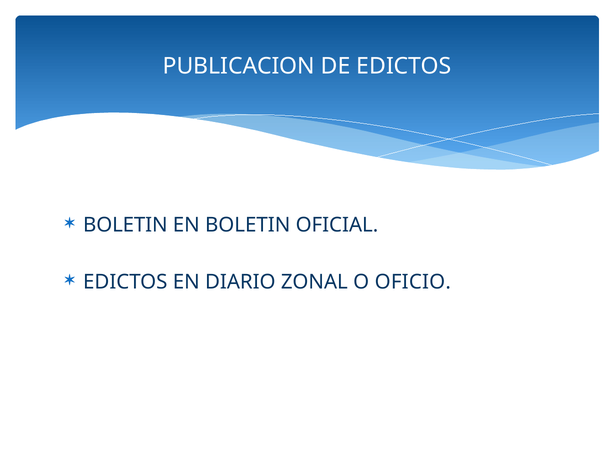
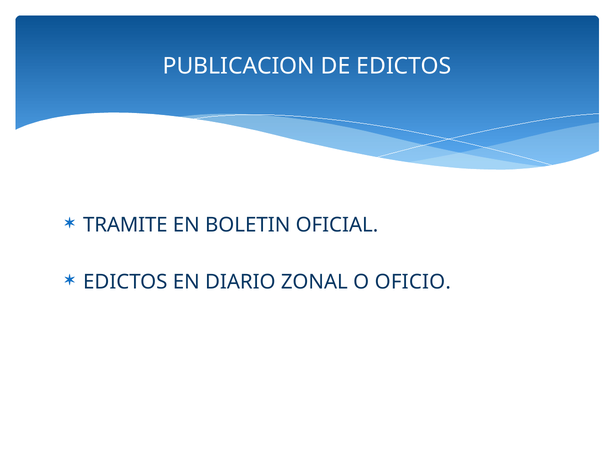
BOLETIN: BOLETIN -> TRAMITE (125, 225)
